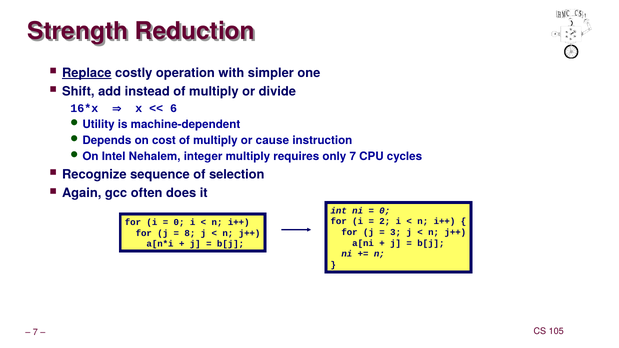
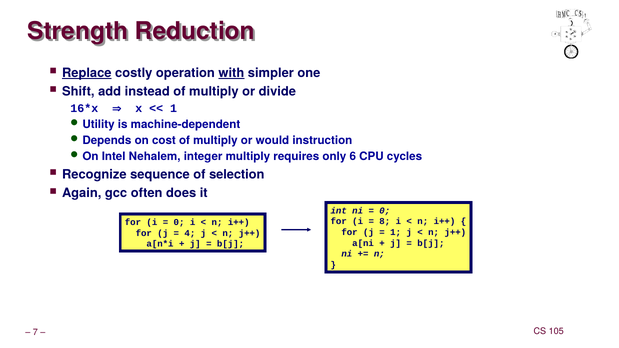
with underline: none -> present (231, 73)
6: 6 -> 1 (174, 108)
cause: cause -> would (272, 140)
only 7: 7 -> 6 (353, 157)
2: 2 -> 8 (385, 222)
3: 3 -> 1 (396, 232)
8: 8 -> 4 (190, 233)
